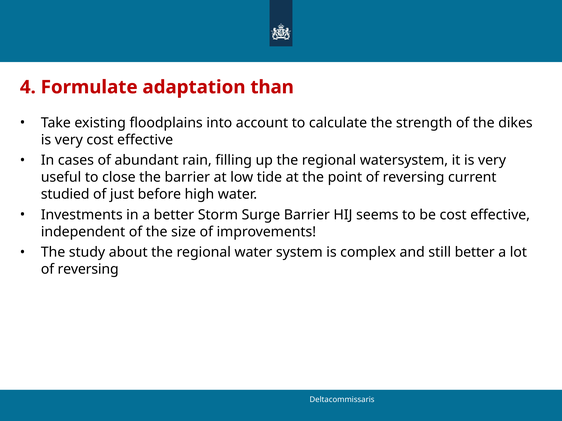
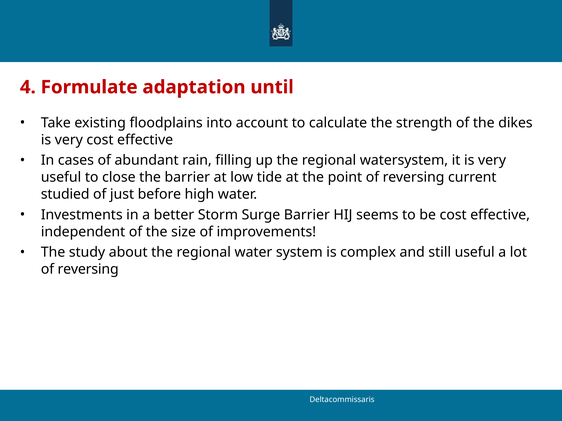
than: than -> until (272, 87)
still better: better -> useful (475, 253)
